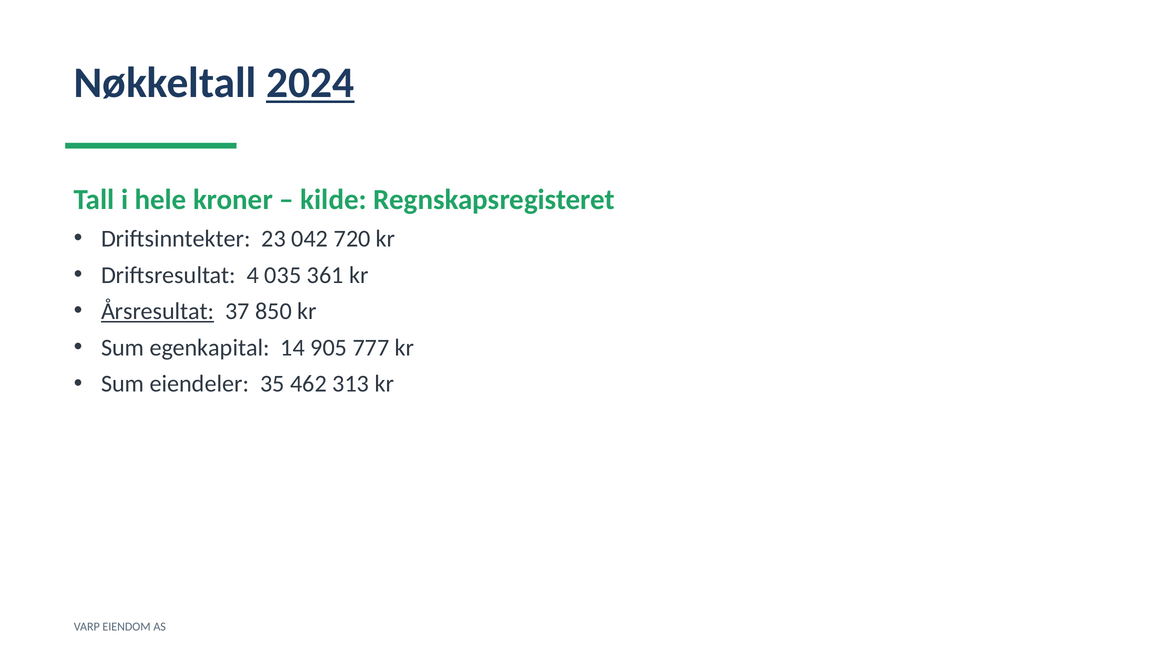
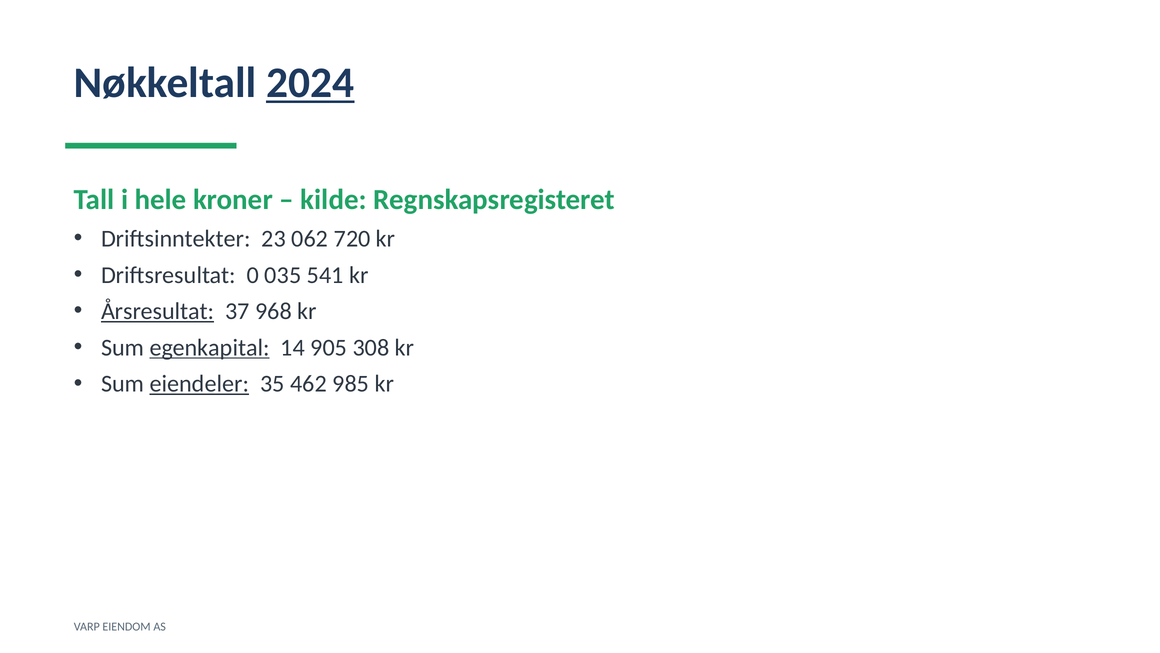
042: 042 -> 062 (310, 239)
4: 4 -> 0 (253, 275)
361: 361 -> 541 (325, 275)
850: 850 -> 968 (273, 311)
egenkapital underline: none -> present (210, 347)
777: 777 -> 308 (371, 347)
eiendeler underline: none -> present (199, 384)
313: 313 -> 985 (351, 384)
